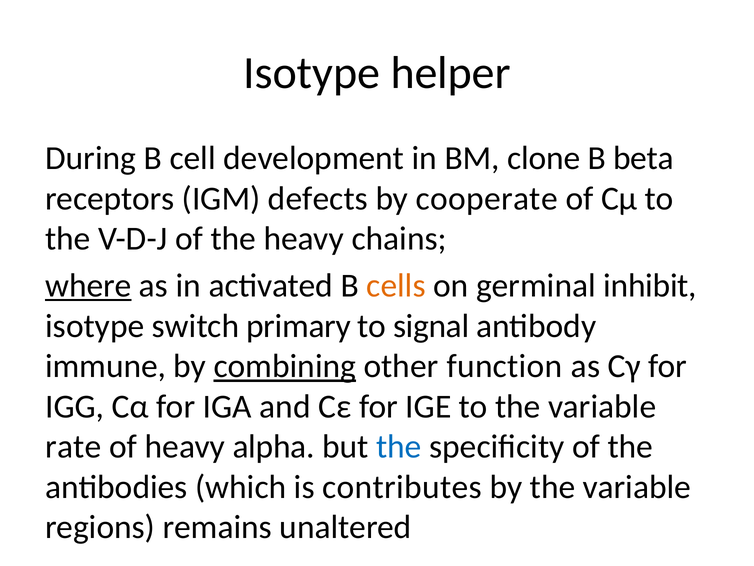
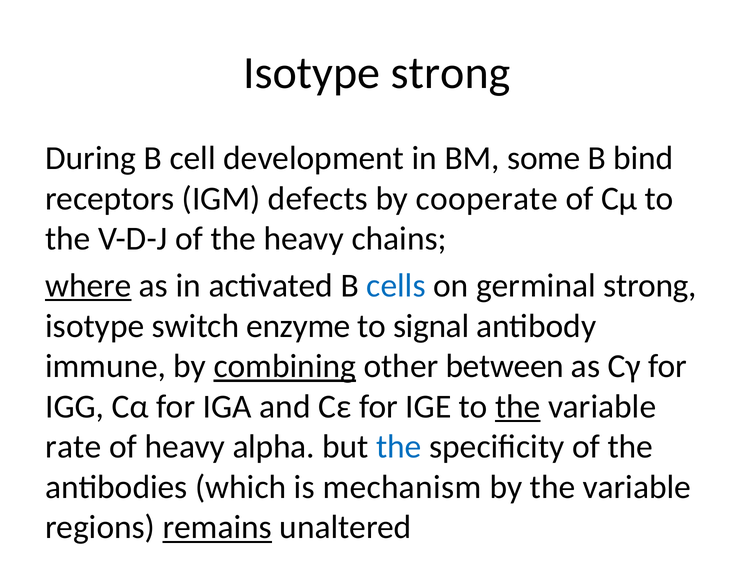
Isotype helper: helper -> strong (451, 73)
clone: clone -> some (544, 158)
beta: beta -> bind (643, 158)
cells colour: orange -> blue (396, 286)
germinal inhibit: inhibit -> strong (650, 286)
primary: primary -> enzyme (298, 326)
function: function -> between (505, 366)
the underline: none -> present (518, 406)
contributes: contributes -> mechanism (402, 487)
remains underline: none -> present (217, 527)
